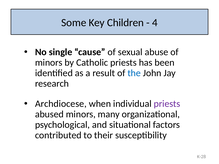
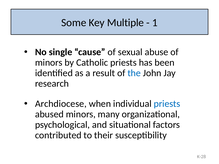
Children: Children -> Multiple (125, 23)
4: 4 -> 1 (155, 23)
priests colour: purple -> blue (167, 104)
